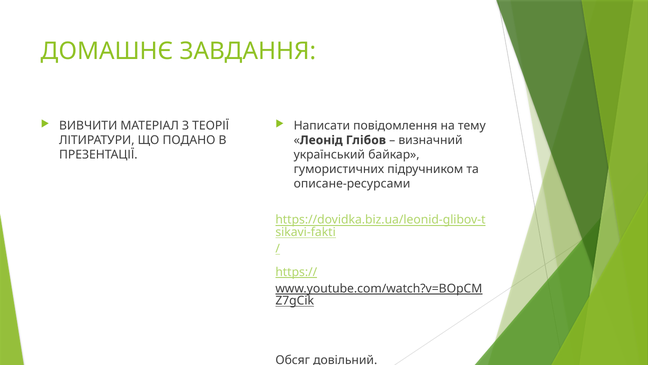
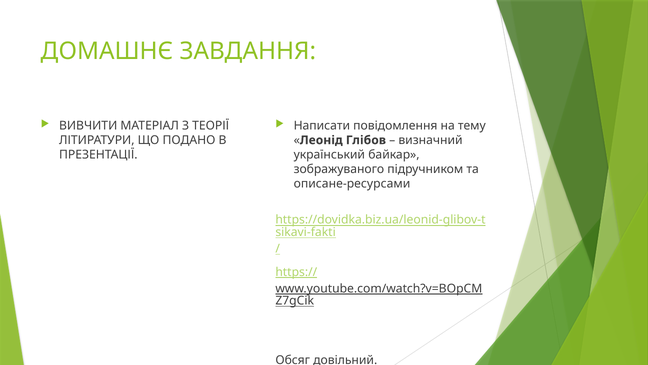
гумористичних: гумористичних -> зображуваного (339, 169)
